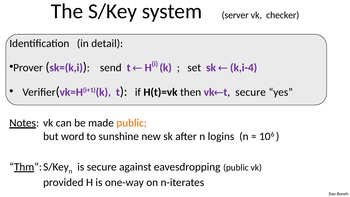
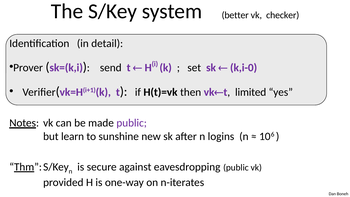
server: server -> better (235, 15)
k,i-4: k,i-4 -> k,i-0 (244, 68)
vkt secure: secure -> limited (251, 92)
public colour: orange -> purple (132, 123)
word: word -> learn (73, 136)
